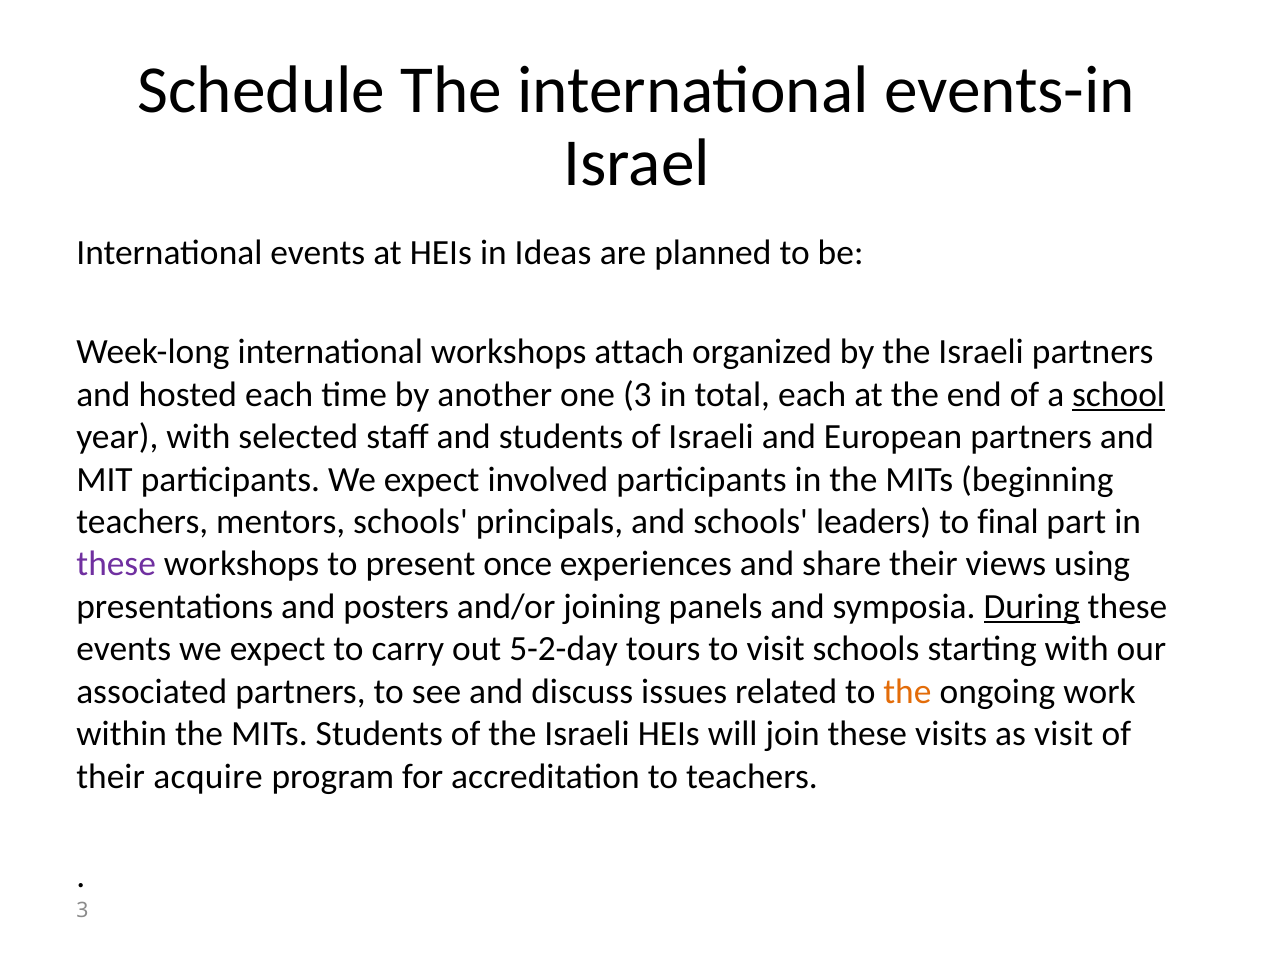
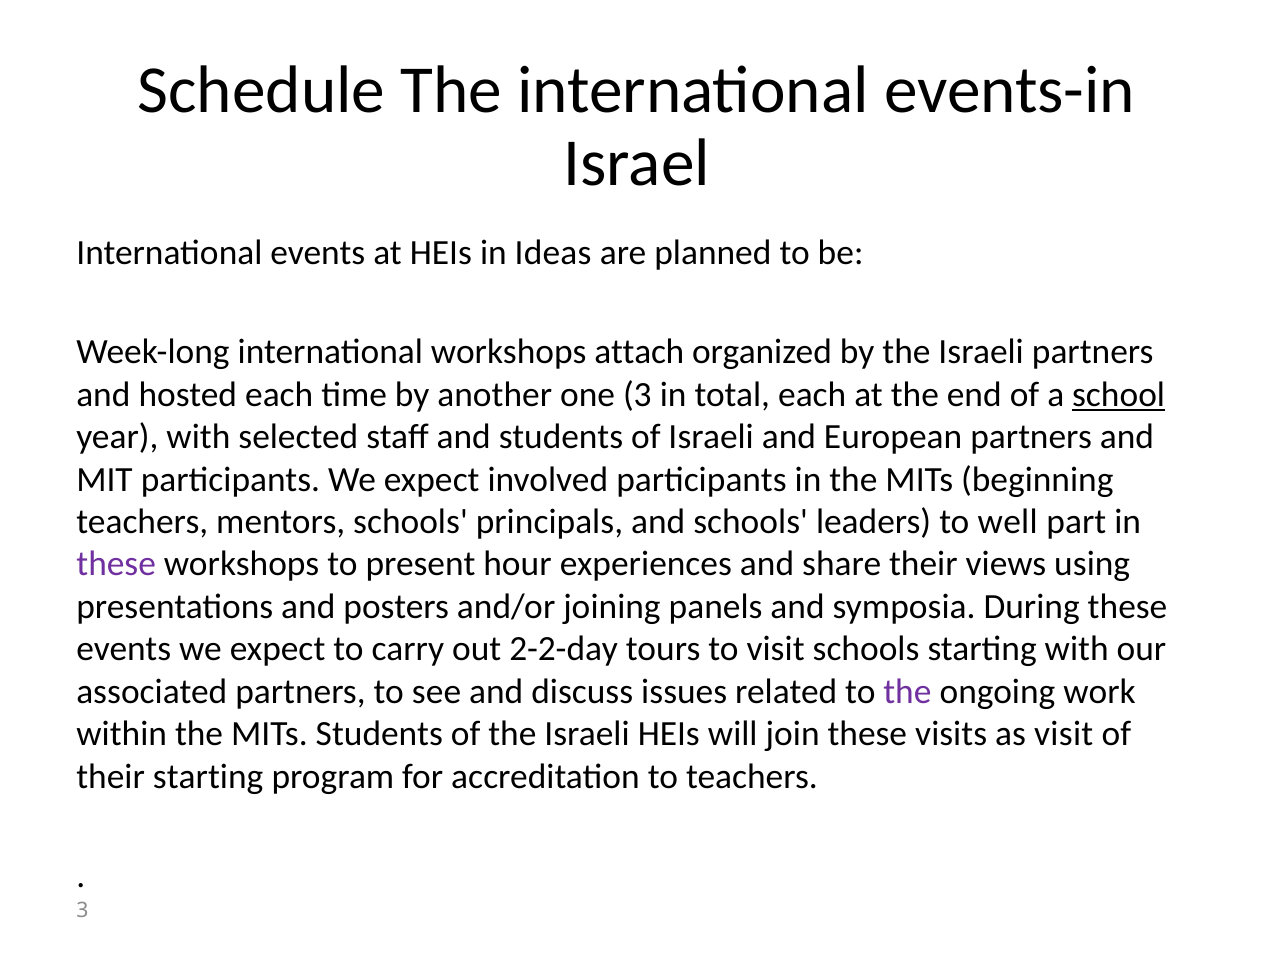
final: final -> well (1008, 522)
once: once -> hour (518, 565)
During underline: present -> none (1032, 607)
5-2-day: 5-2-day -> 2-2-day (564, 650)
the colour: orange -> purple (907, 692)
their acquire: acquire -> starting (208, 777)
